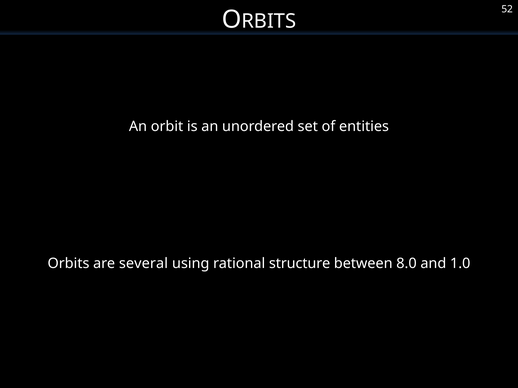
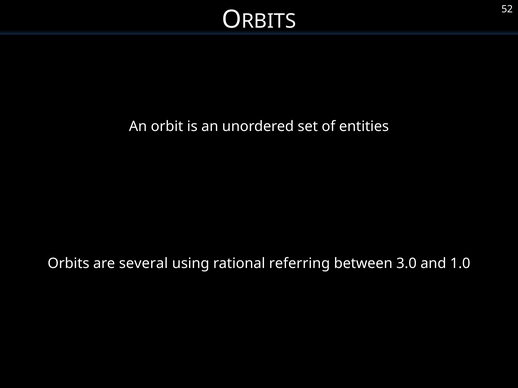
structure: structure -> referring (300, 264)
8.0: 8.0 -> 3.0 (406, 264)
